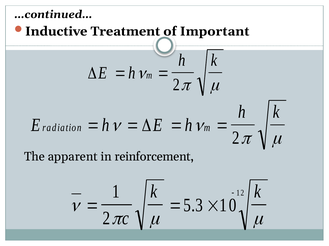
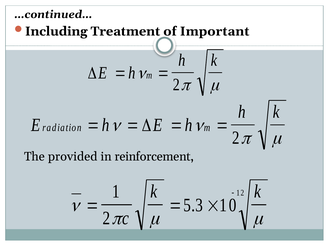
Inductive: Inductive -> Including (56, 31)
apparent: apparent -> provided (73, 157)
